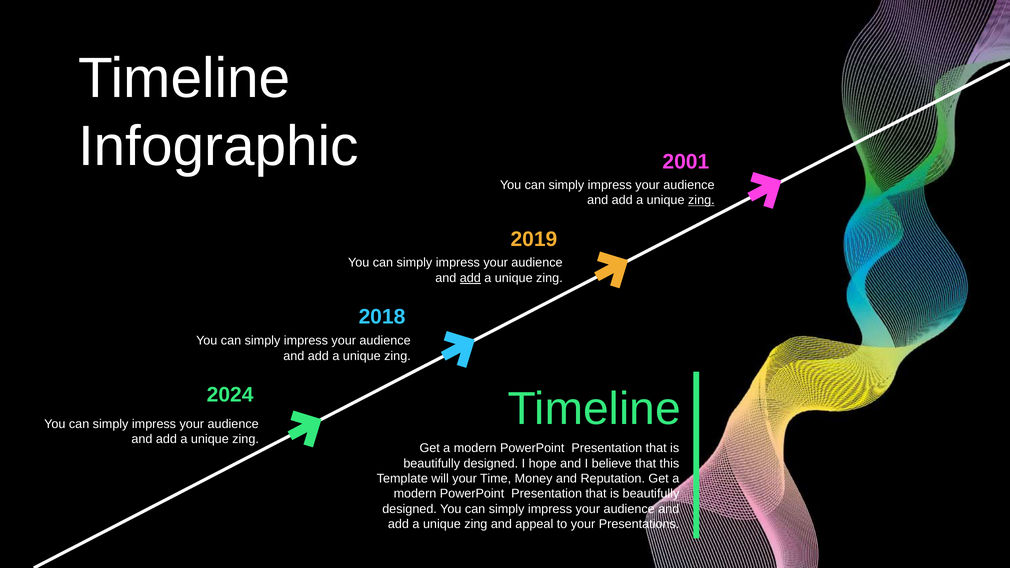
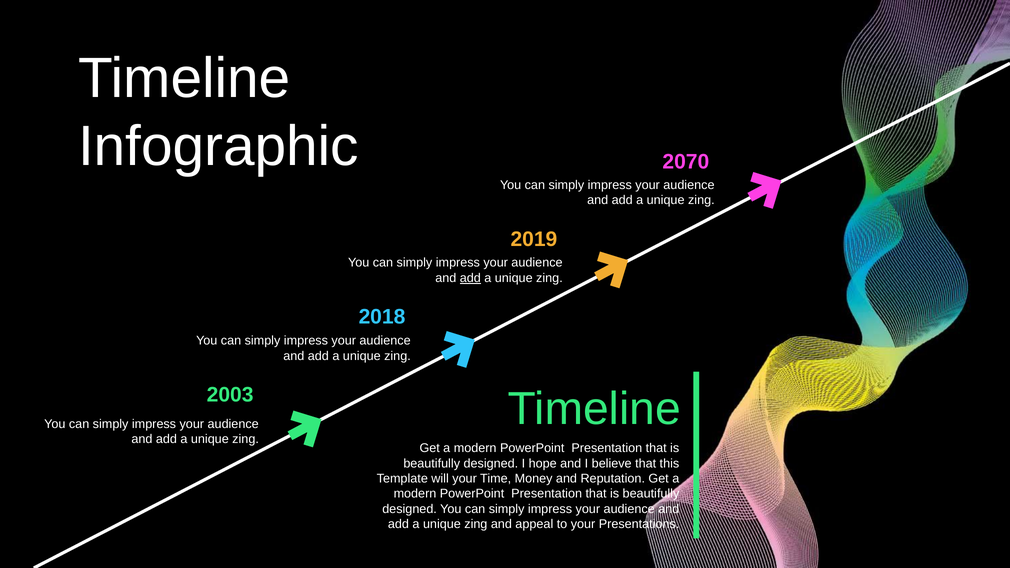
2001: 2001 -> 2070 (686, 162)
zing underline: present -> none (701, 200)
2024: 2024 -> 2003 (230, 395)
